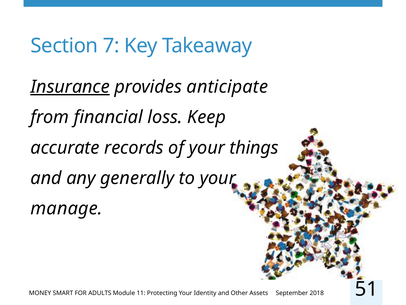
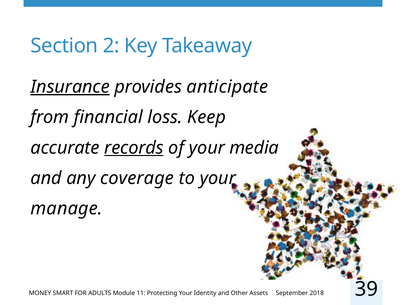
7: 7 -> 2 (111, 46)
records underline: none -> present (134, 147)
things: things -> media (254, 147)
generally: generally -> coverage (137, 178)
51: 51 -> 39 (366, 289)
